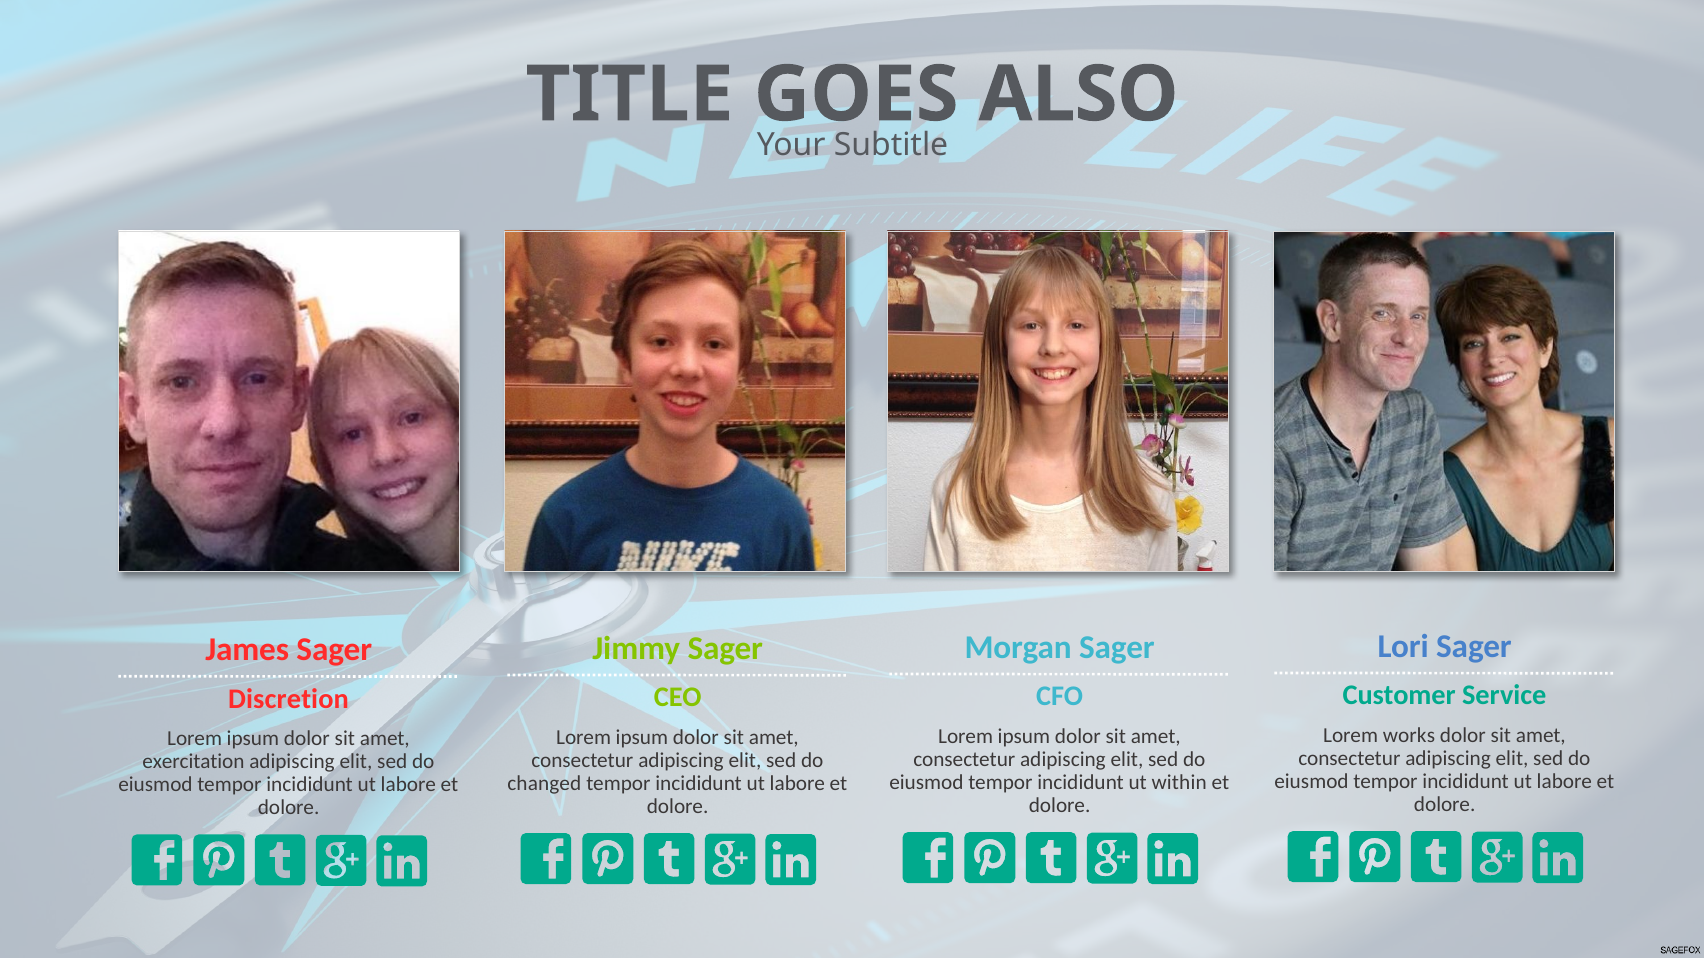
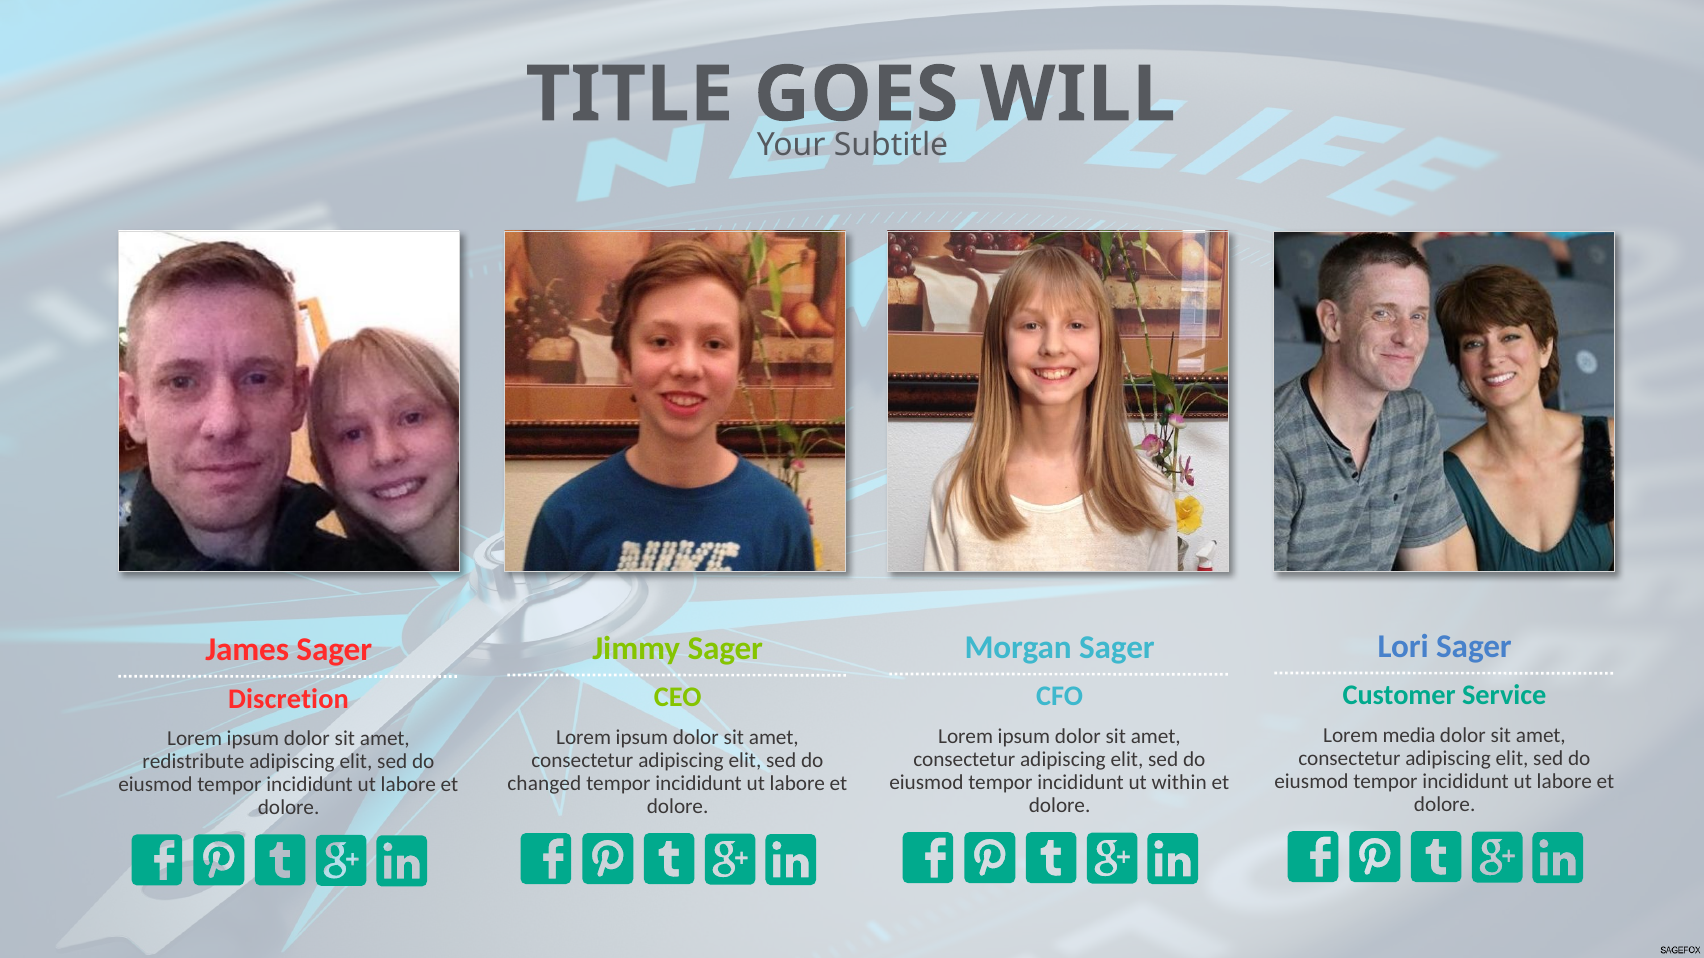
ALSO: ALSO -> WILL (1078, 95)
works: works -> media (1409, 736)
exercitation: exercitation -> redistribute (193, 762)
